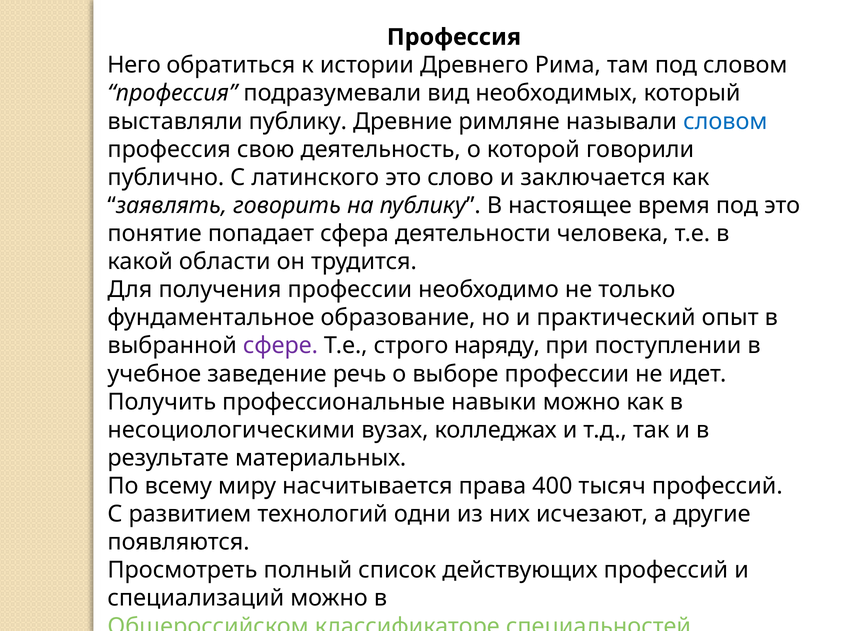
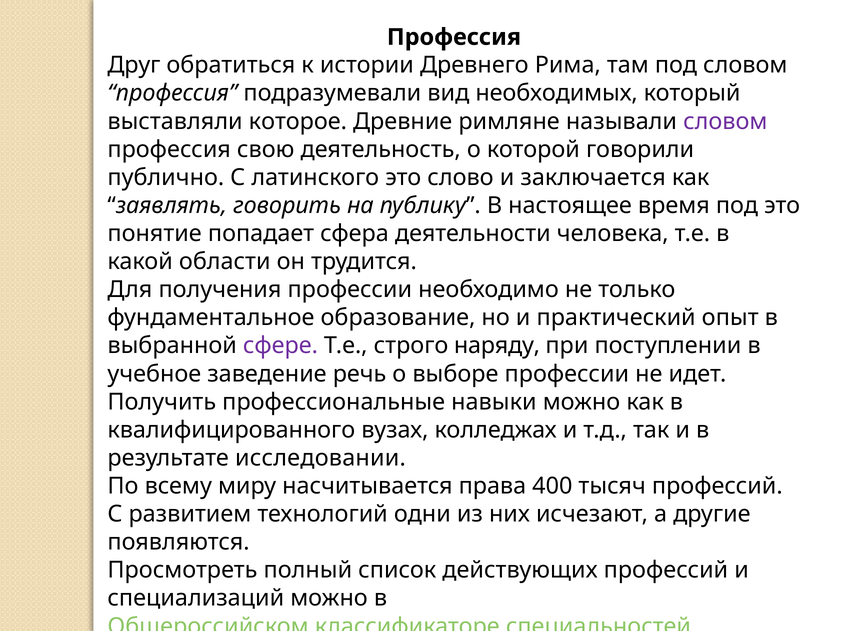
Него: Него -> Друг (134, 65)
выставляли публику: публику -> которое (298, 121)
словом colour: blue -> purple (725, 121)
несоциологическими: несоциологическими -> квалифицированного (231, 430)
материальных: материальных -> исследовании (320, 458)
